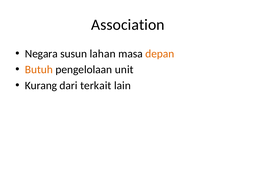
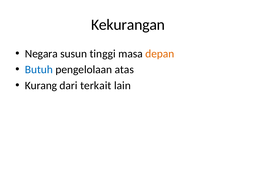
Association: Association -> Kekurangan (128, 25)
lahan: lahan -> tinggi (103, 54)
Butuh colour: orange -> blue (39, 70)
unit: unit -> atas (124, 70)
